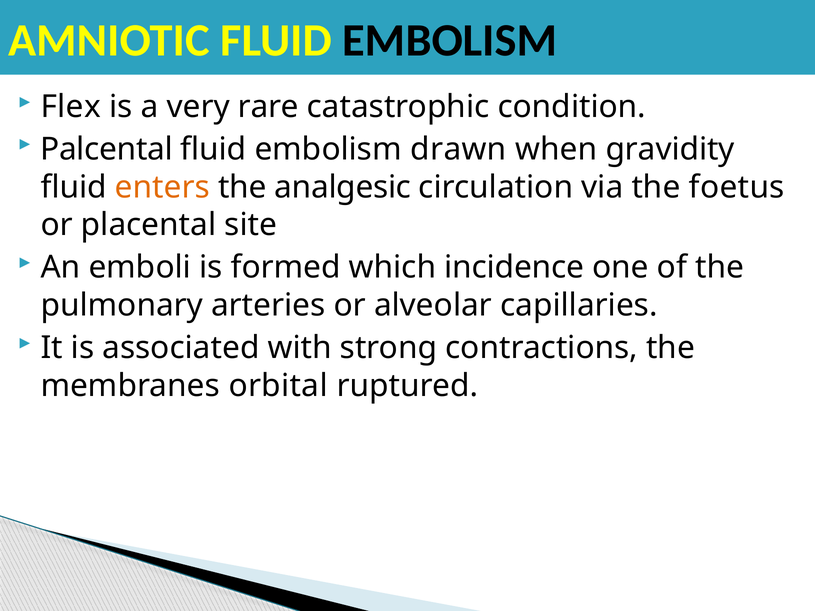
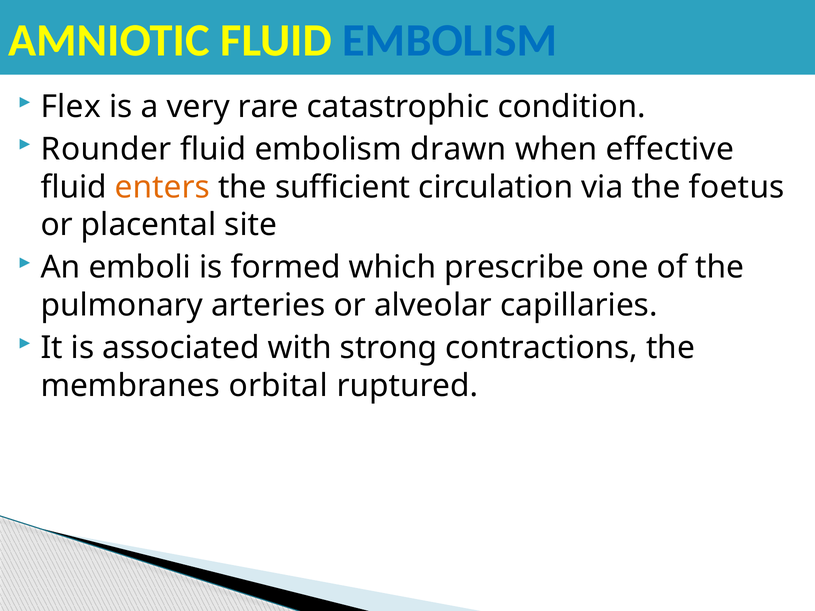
EMBOLISM colour: black -> blue (450, 41)
Palcental: Palcental -> Rounder (106, 149)
gravidity: gravidity -> effective (670, 149)
analgesic: analgesic -> sufficient (343, 187)
incidence: incidence -> prescribe (514, 268)
